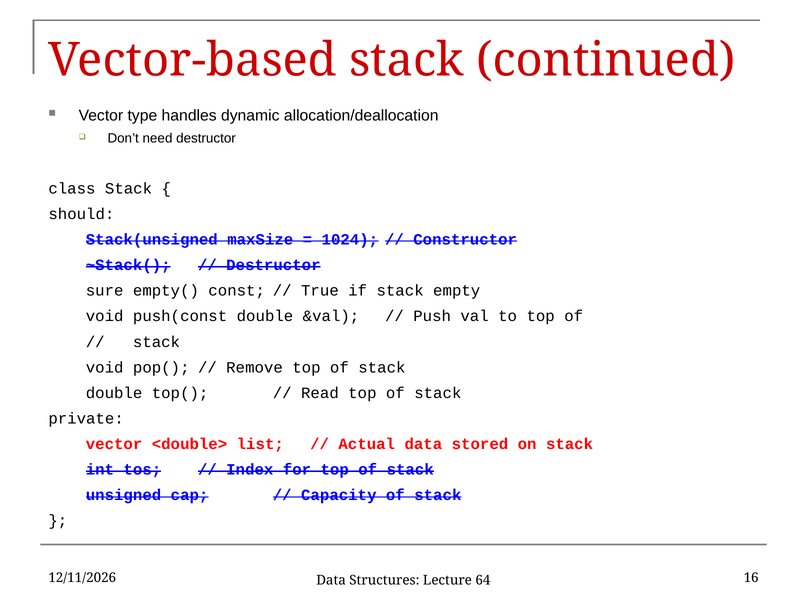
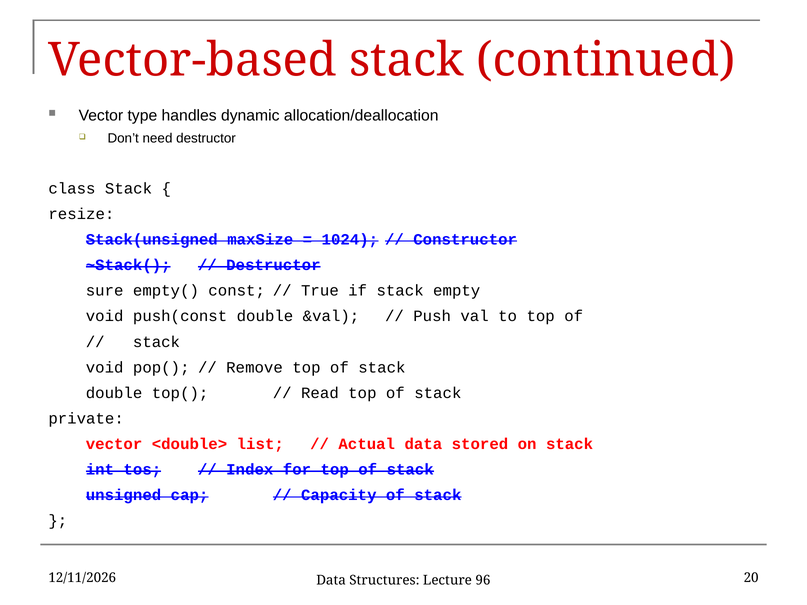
should: should -> resize (81, 214)
16: 16 -> 20 (751, 578)
64: 64 -> 96 (483, 581)
